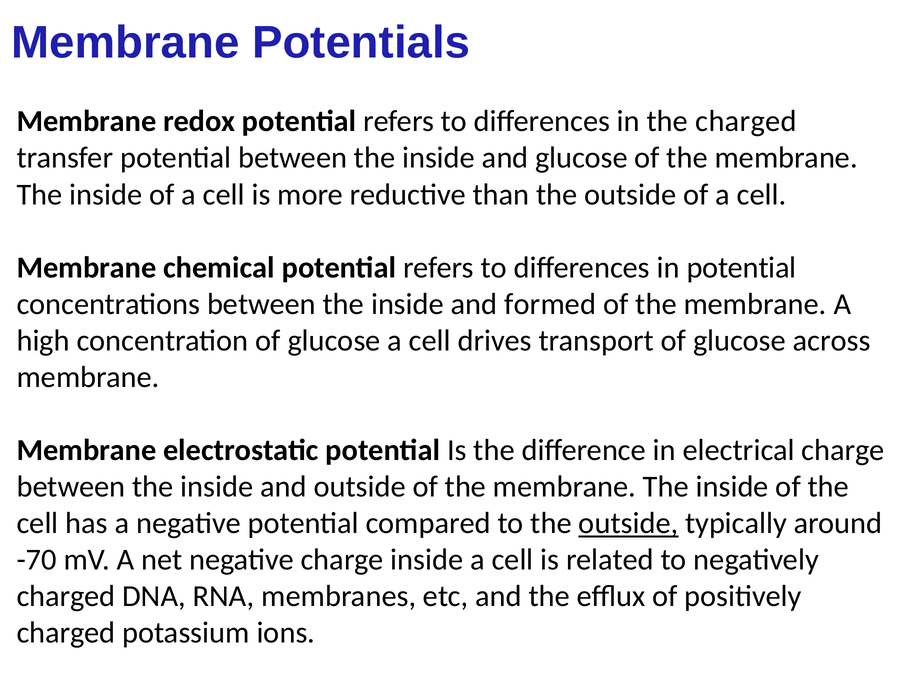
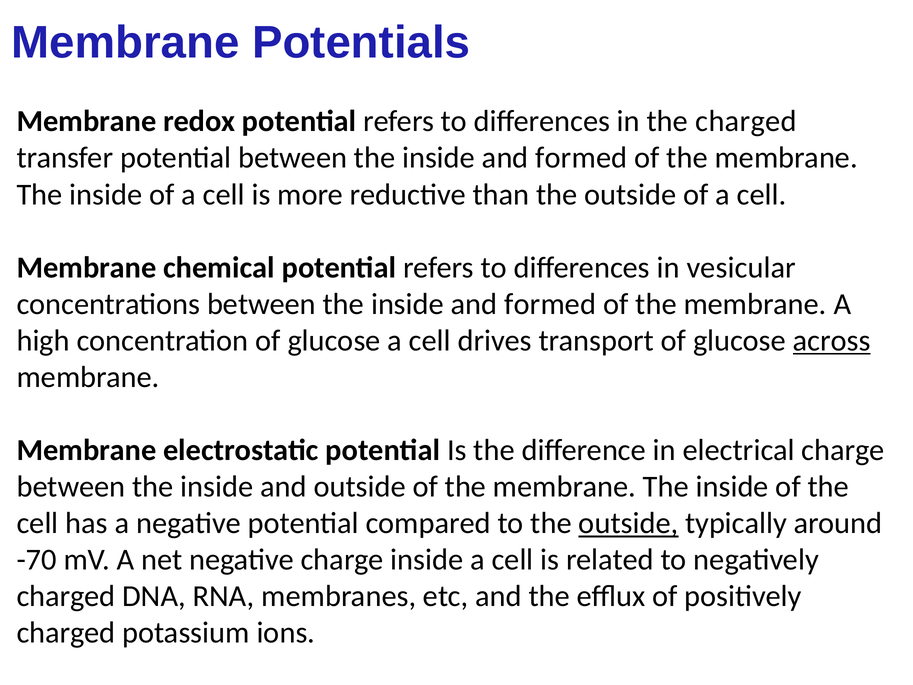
glucose: glucose -> formed (581, 158)
in potential: potential -> vesicular (741, 267)
across underline: none -> present (832, 340)
